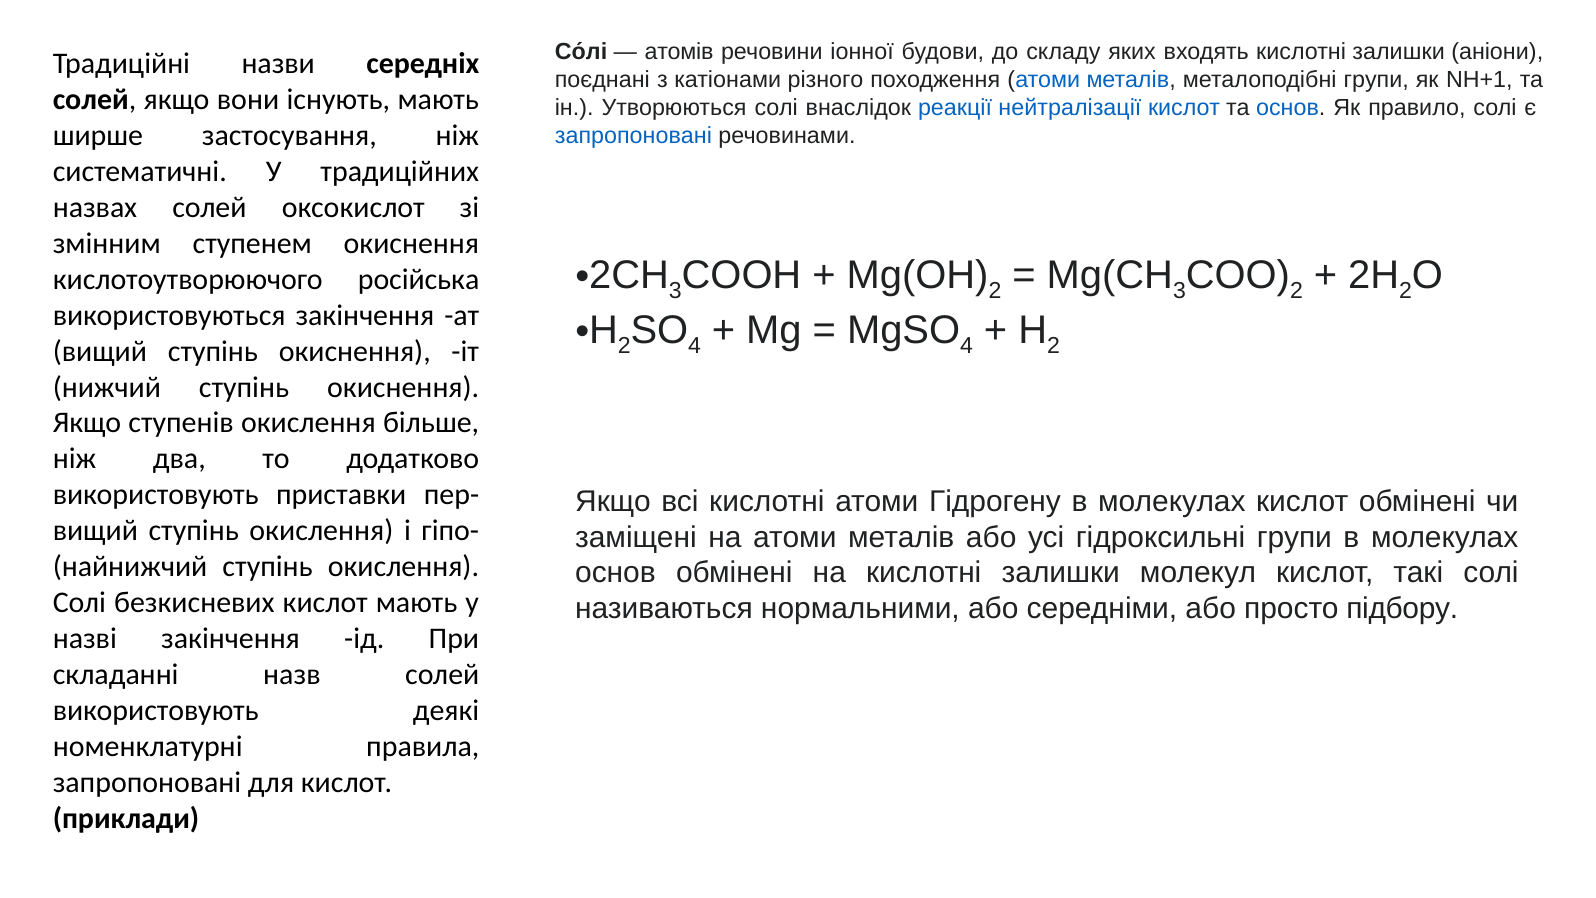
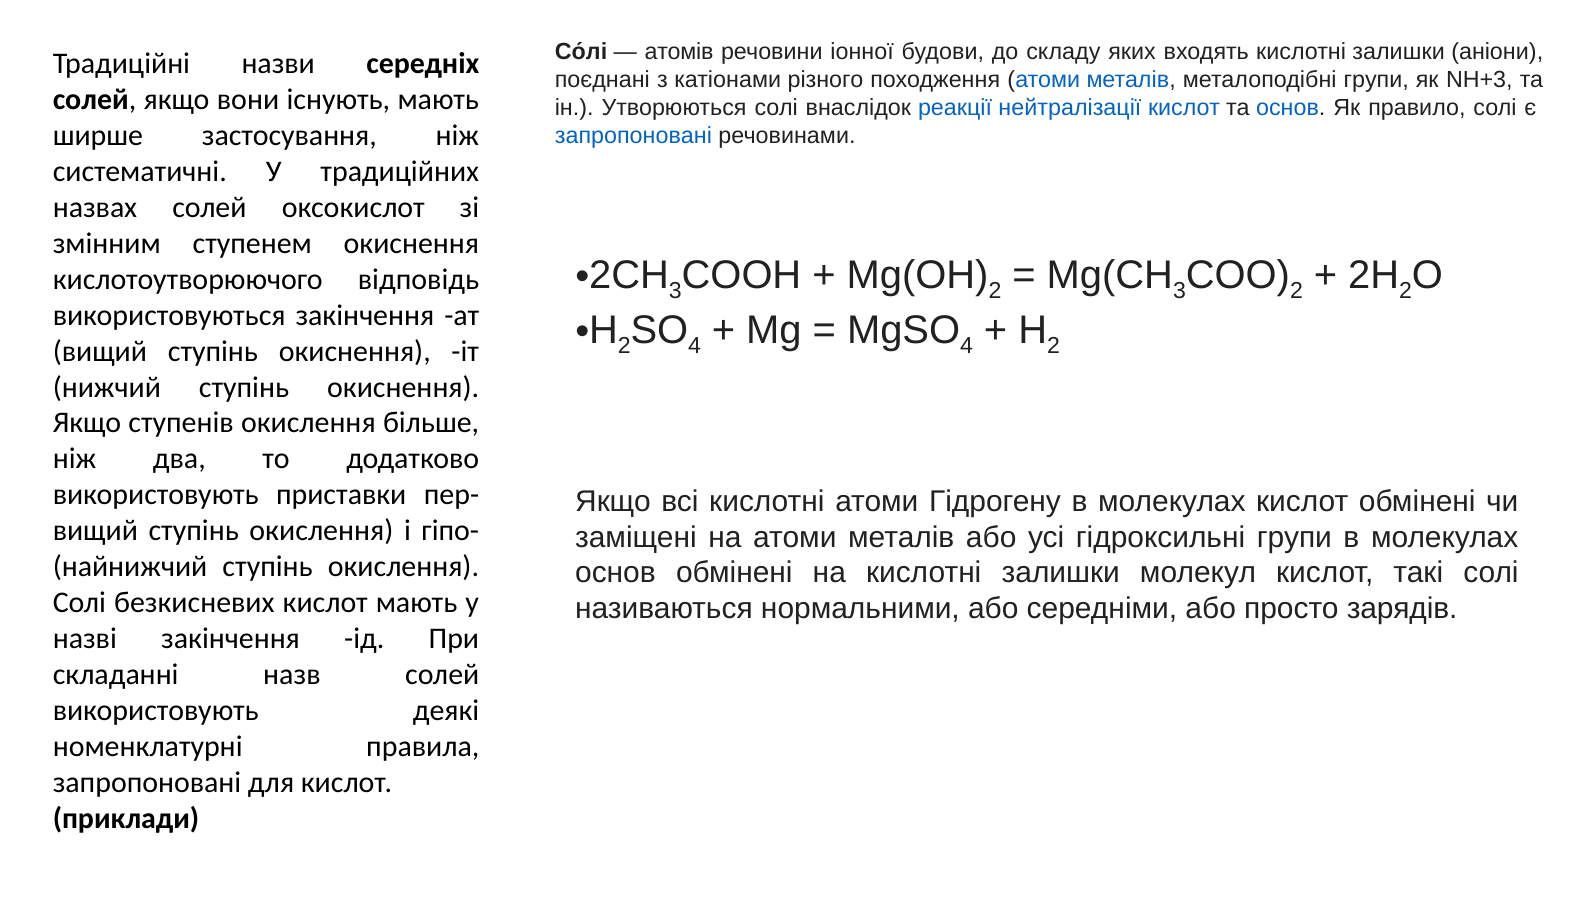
NH+1: NH+1 -> NH+3 (1479, 80)
російська: російська -> відповідь (419, 279)
підбору: підбору -> зарядів (1402, 609)
